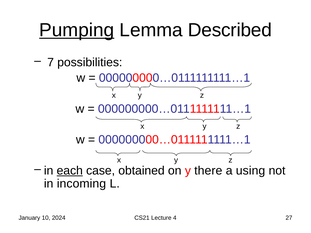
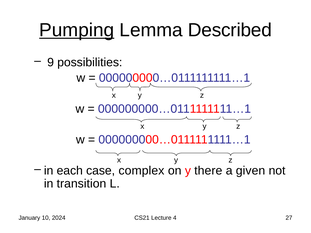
7: 7 -> 9 (51, 62)
each underline: present -> none (70, 171)
obtained: obtained -> complex (141, 171)
using: using -> given (251, 171)
incoming: incoming -> transition (81, 184)
